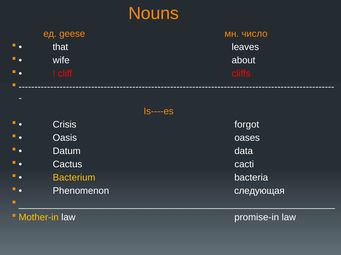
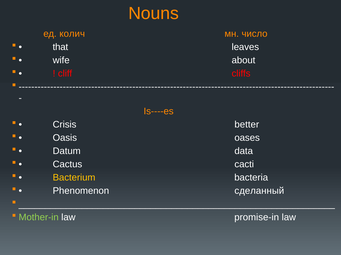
geese: geese -> колич (72, 34)
forgot: forgot -> better (247, 125)
следующая: следующая -> сделанный (259, 191)
Mother-in colour: yellow -> light green (39, 218)
